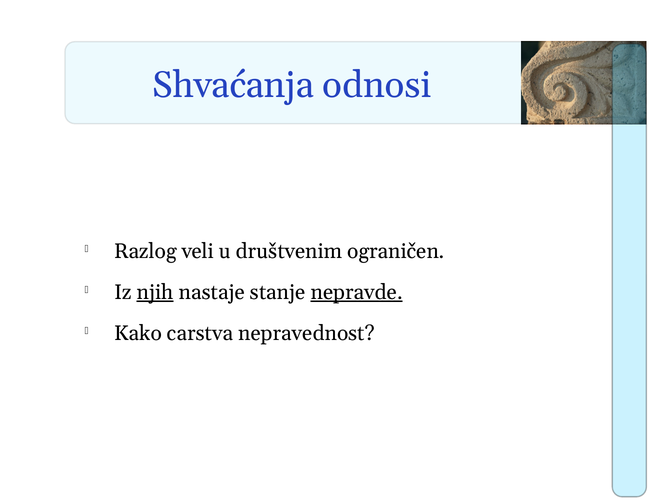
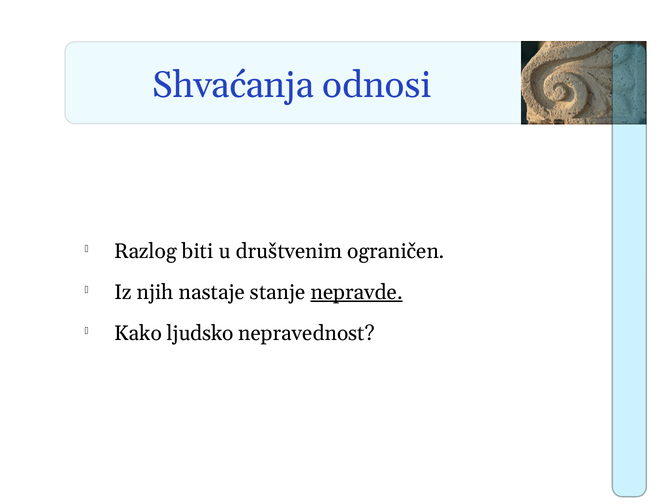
veli: veli -> biti (198, 251)
njih underline: present -> none (155, 292)
carstva: carstva -> ljudsko (200, 333)
